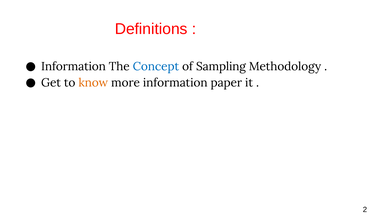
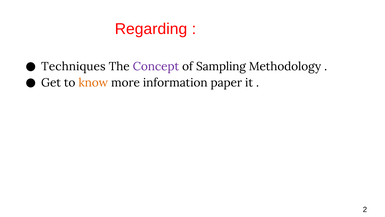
Definitions: Definitions -> Regarding (151, 29)
Information: Information -> Techniques (73, 66)
Concept colour: blue -> purple (156, 66)
